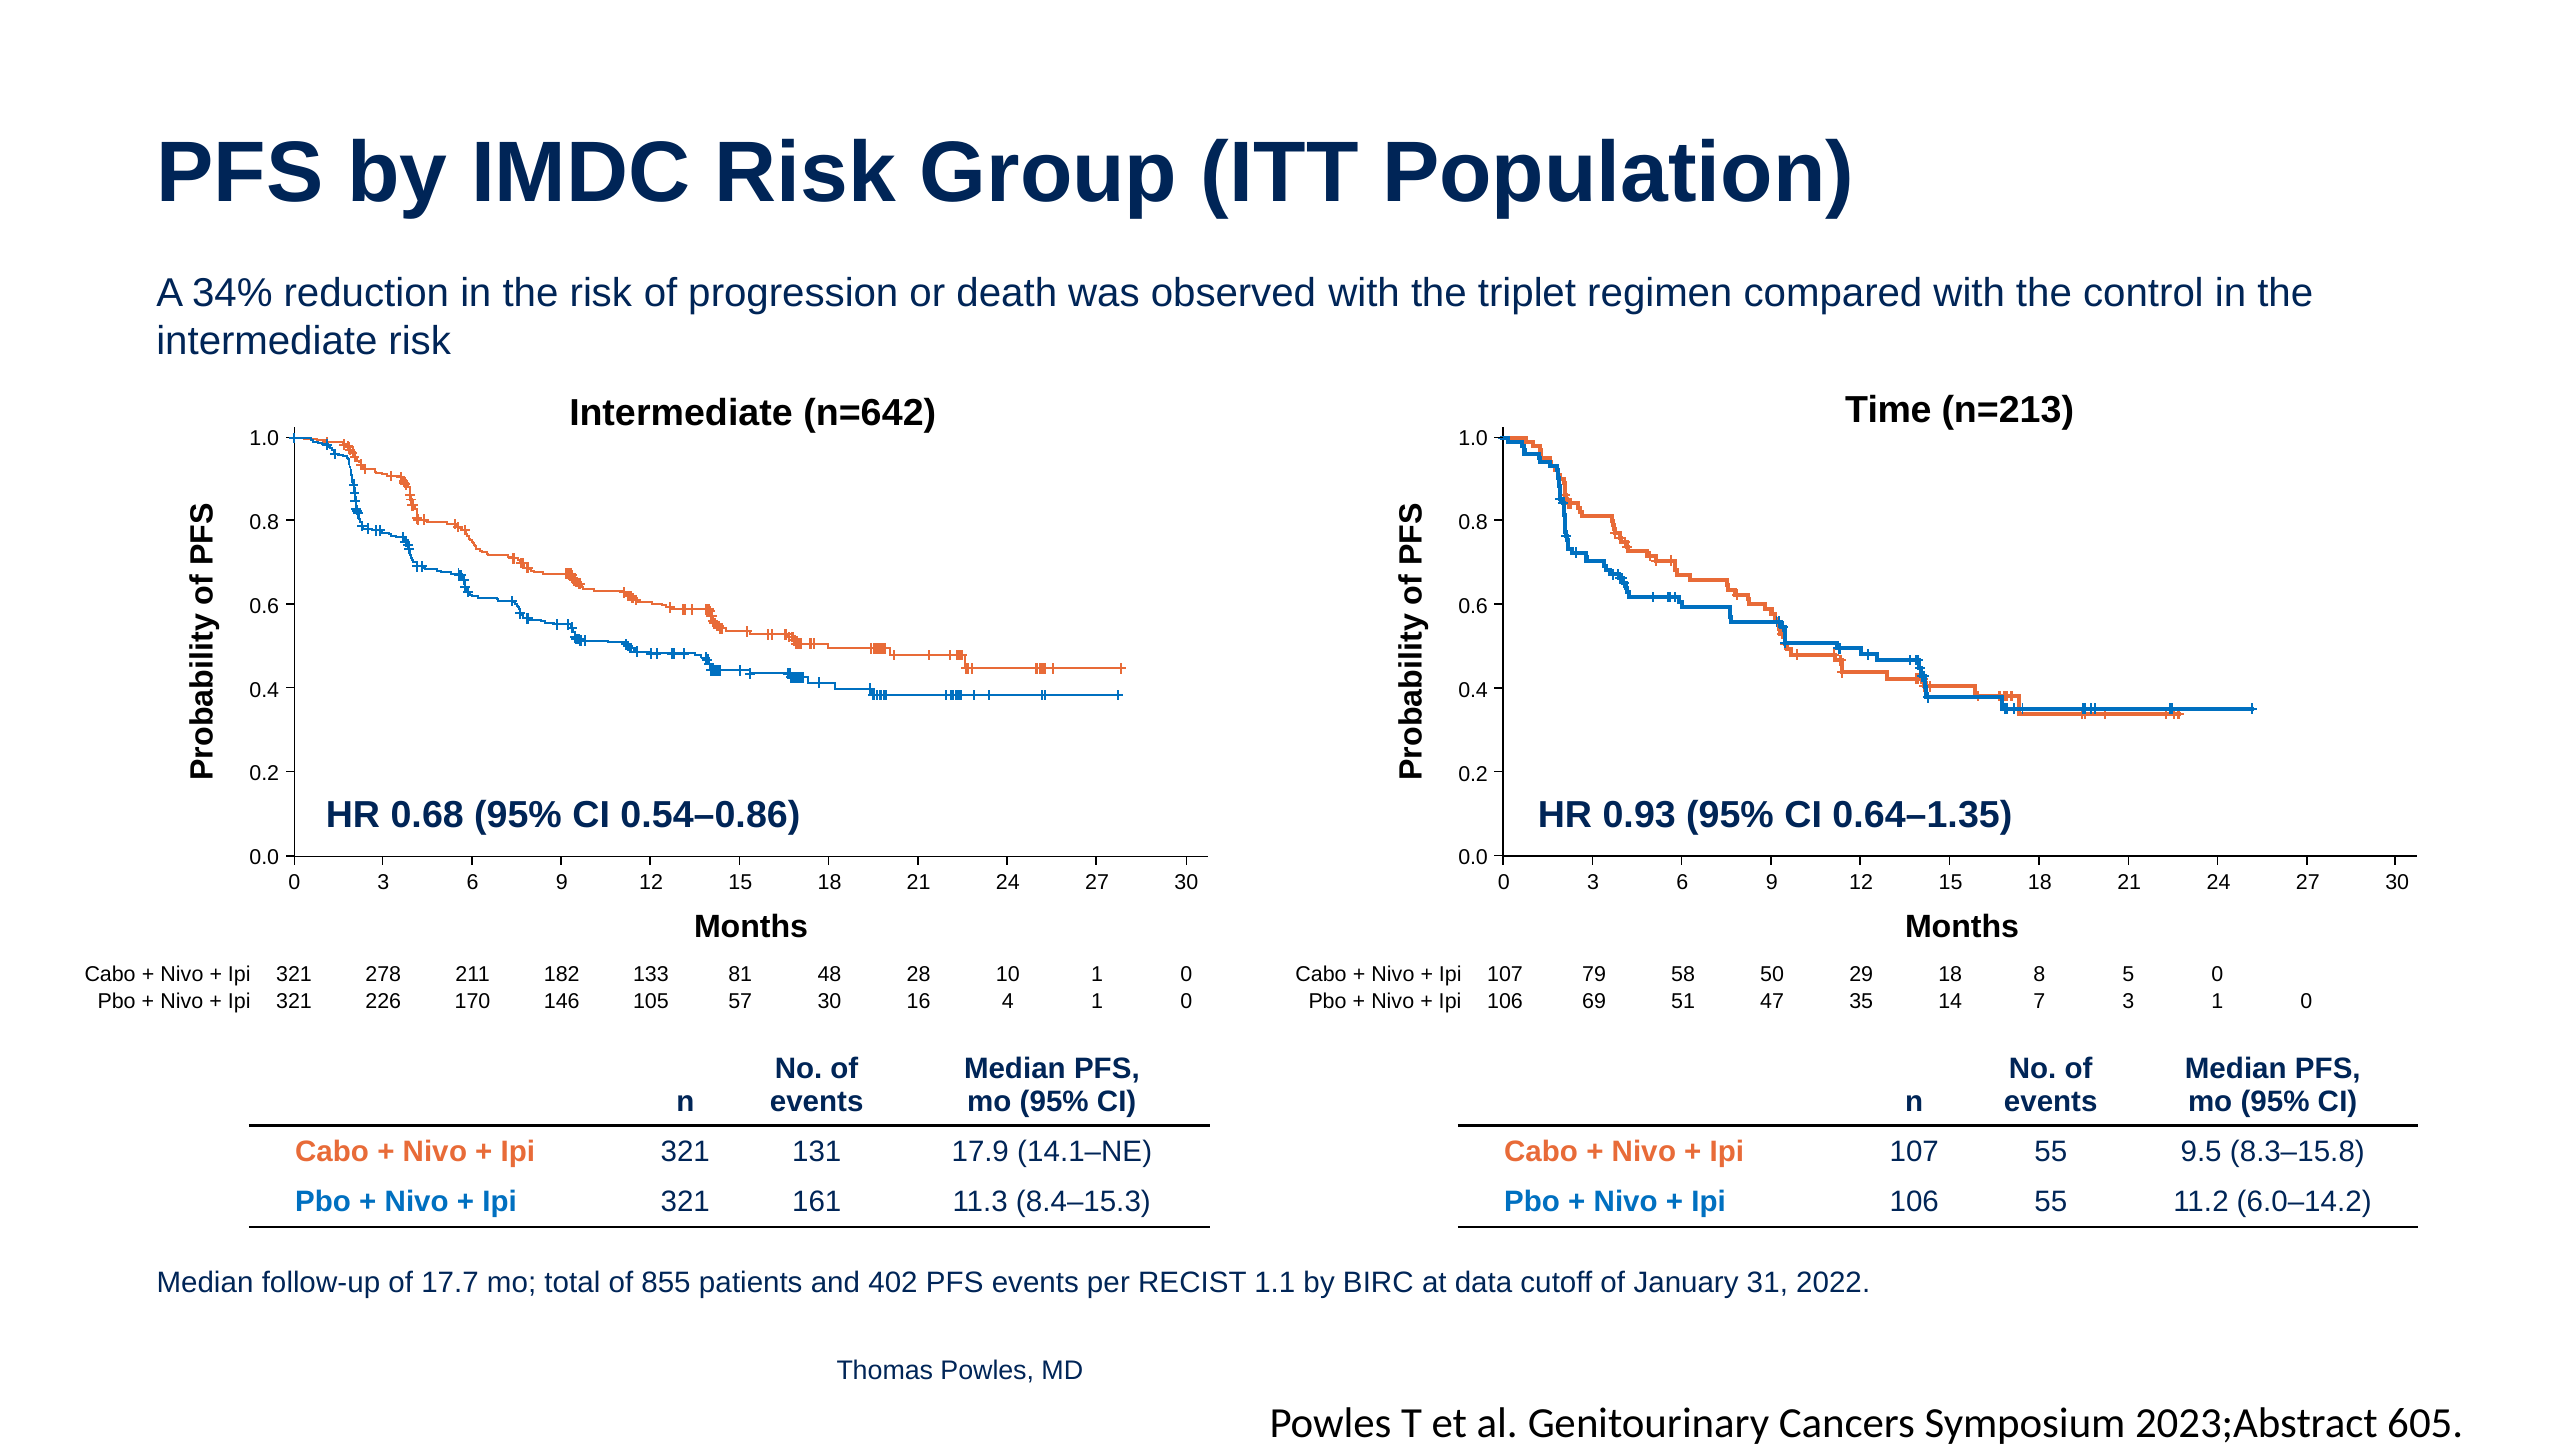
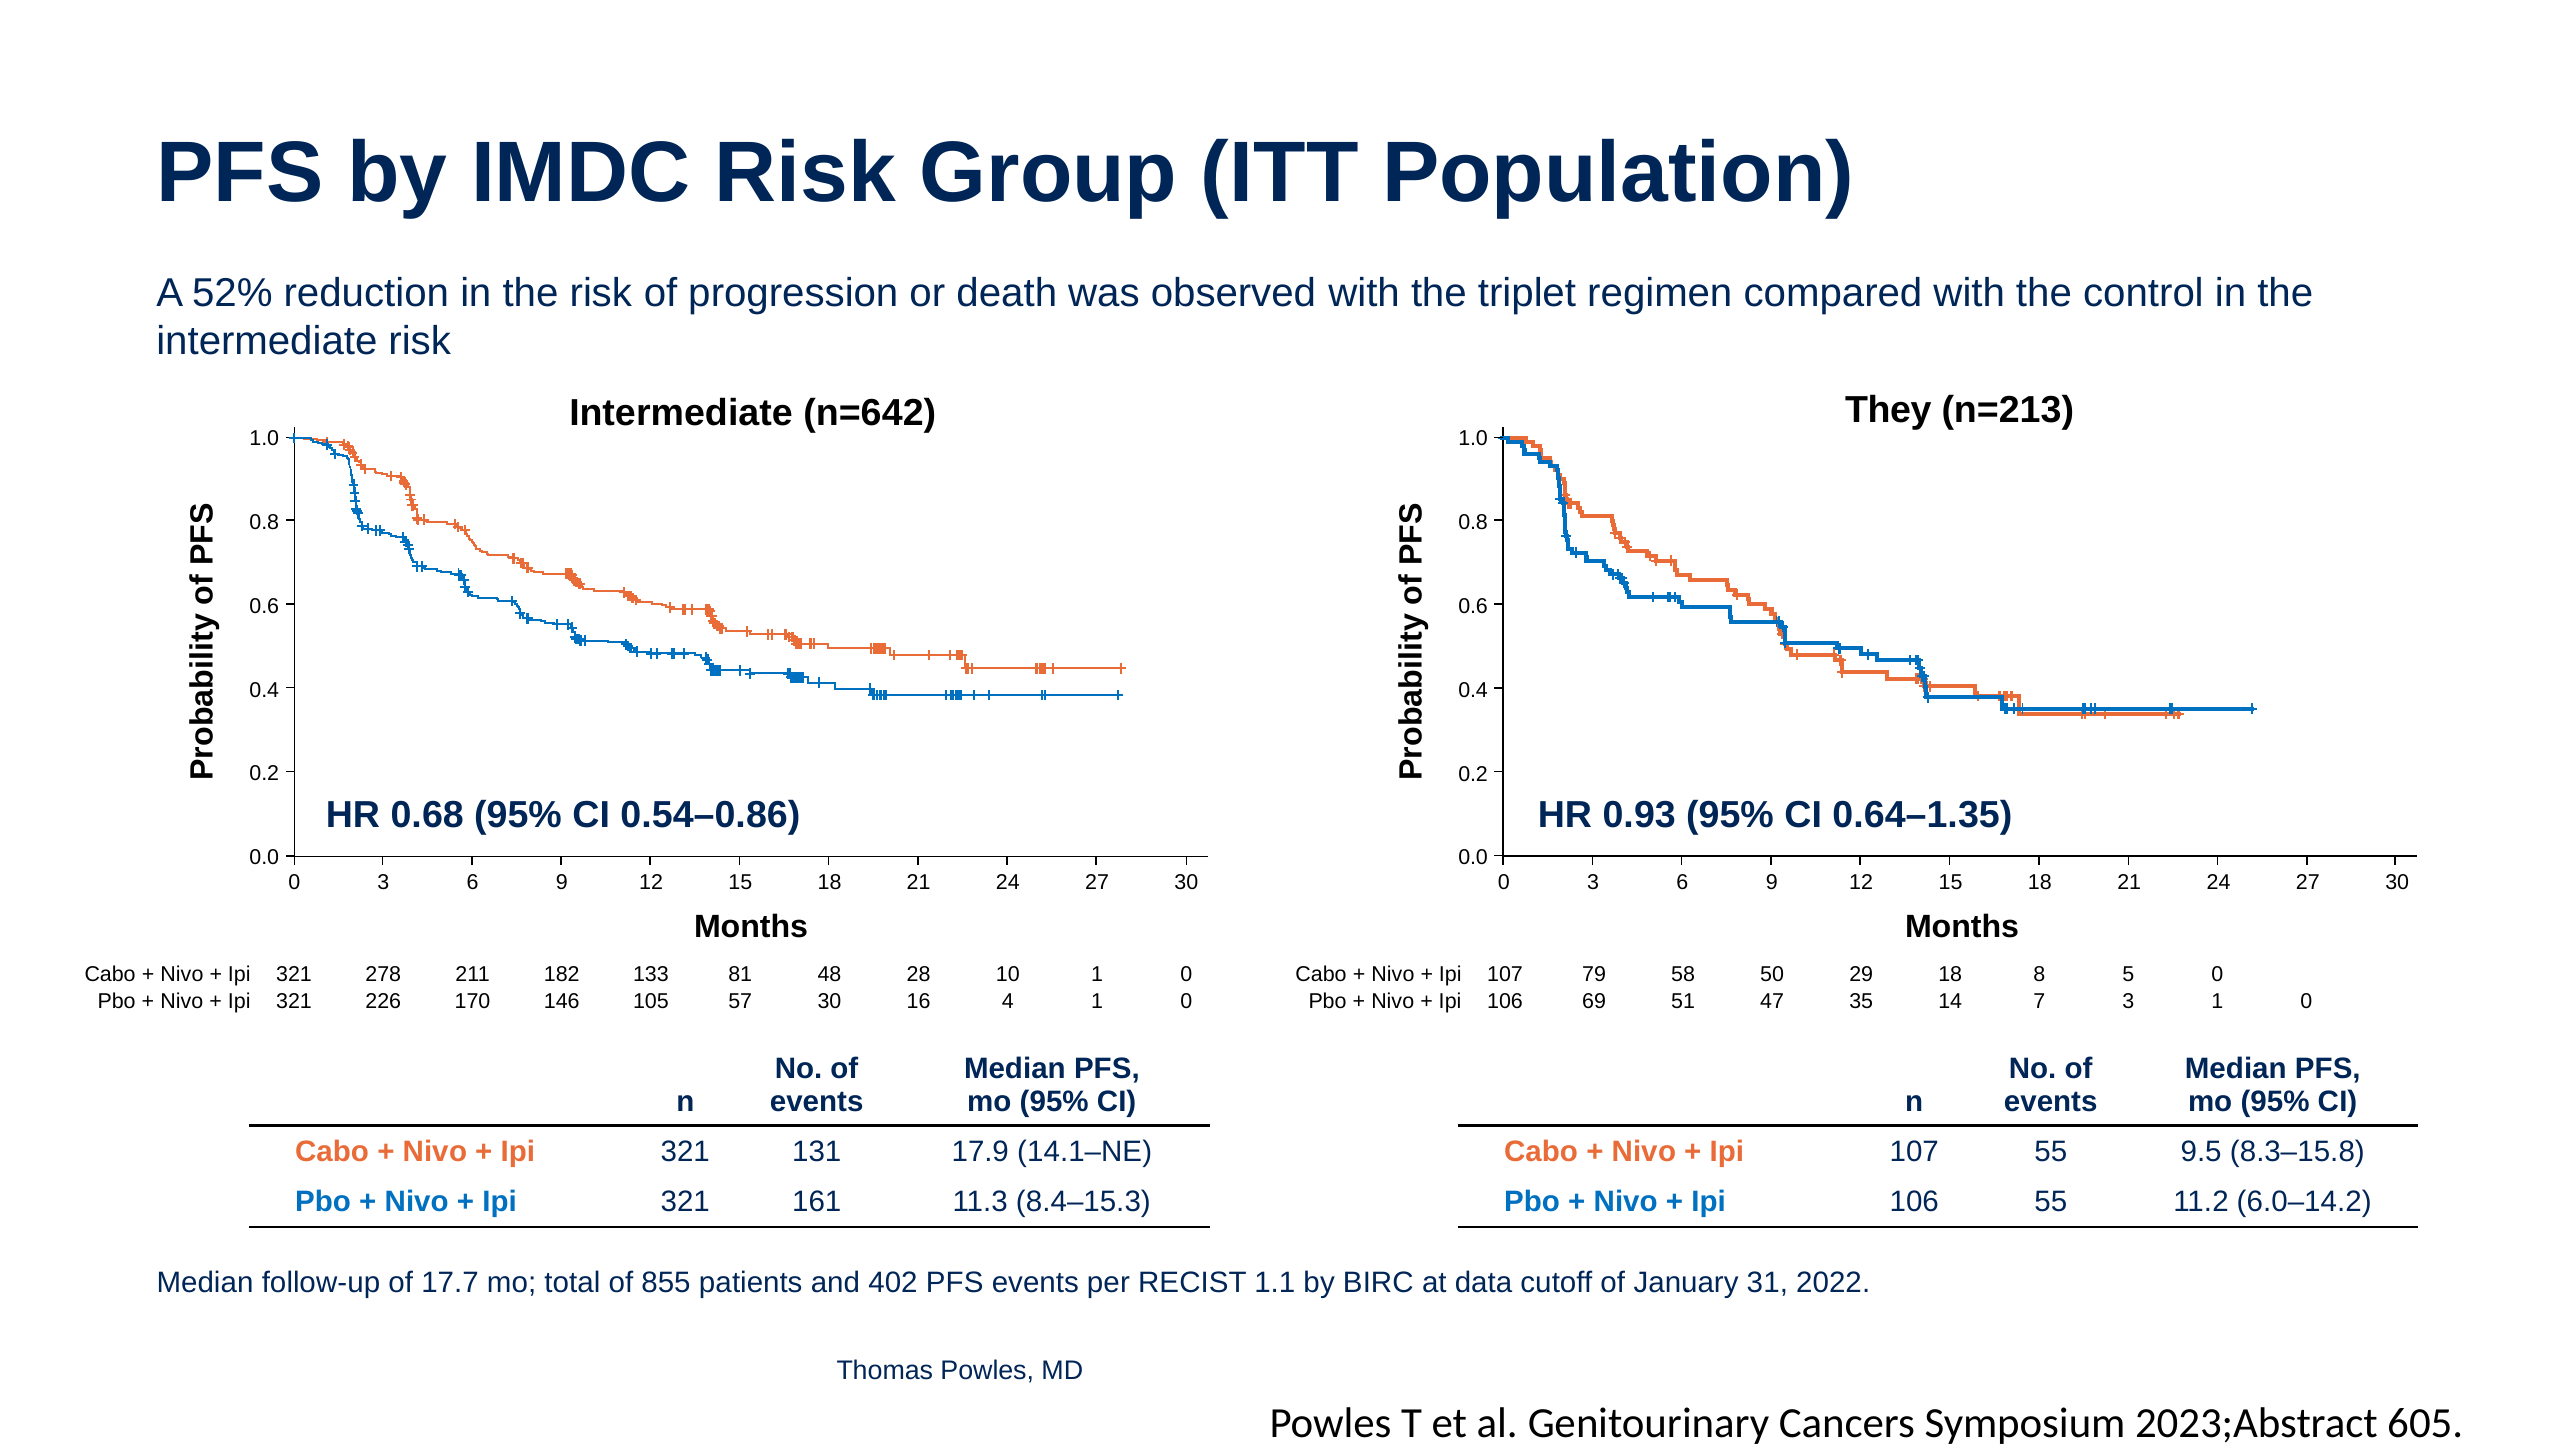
34%: 34% -> 52% (232, 293)
Time: Time -> They (1888, 410)
